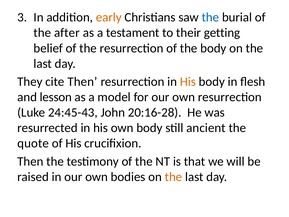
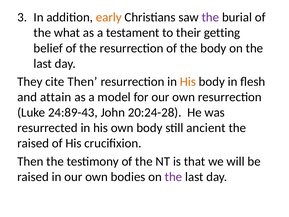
the colour: blue -> purple (210, 17)
after: after -> what (67, 33)
lesson: lesson -> attain (56, 97)
24:45-43: 24:45-43 -> 24:89-43 (73, 112)
20:16-28: 20:16-28 -> 20:24-28 (155, 112)
quote: quote -> raised (33, 143)
the colour: orange -> purple (173, 177)
